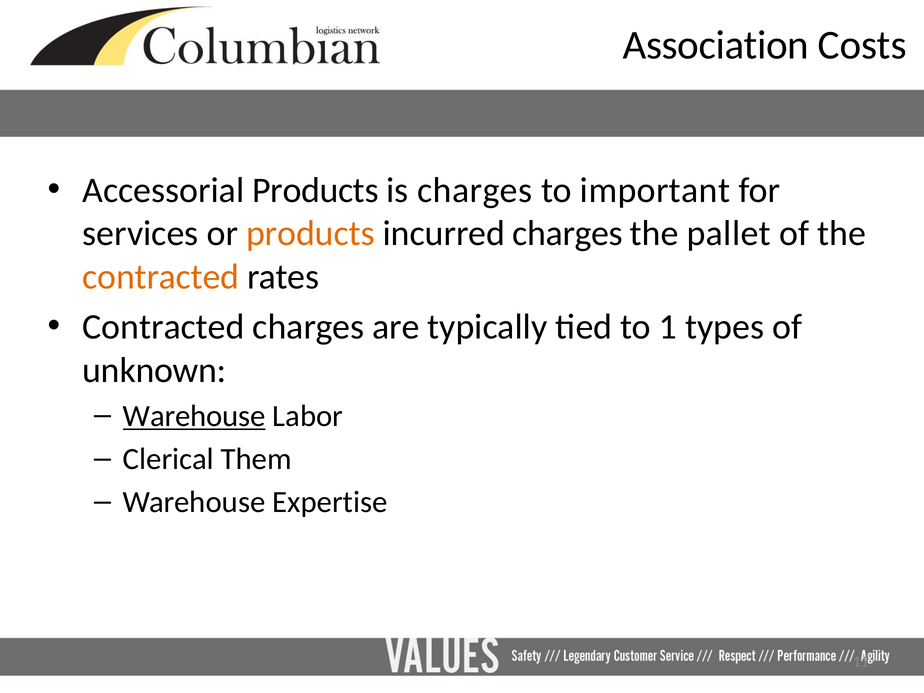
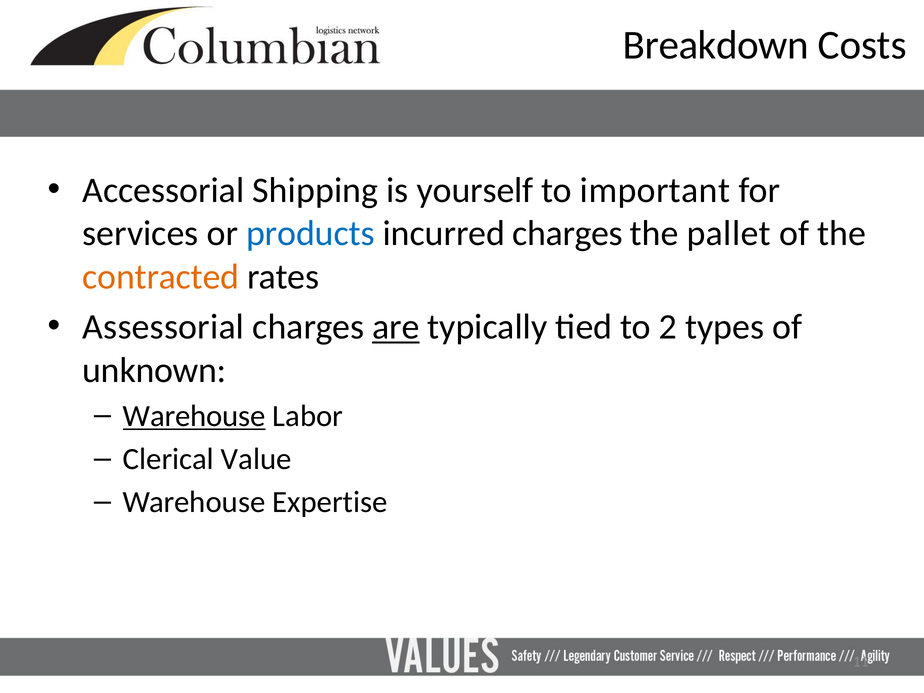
Association: Association -> Breakdown (716, 45)
Accessorial Products: Products -> Shipping (315, 190)
is charges: charges -> yourself (475, 190)
products colour: orange -> blue (310, 234)
Contracted: Contracted -> Assessorial (163, 327)
are underline: none -> present (396, 327)
1: 1 -> 2 (668, 327)
Them: Them -> Value (256, 459)
